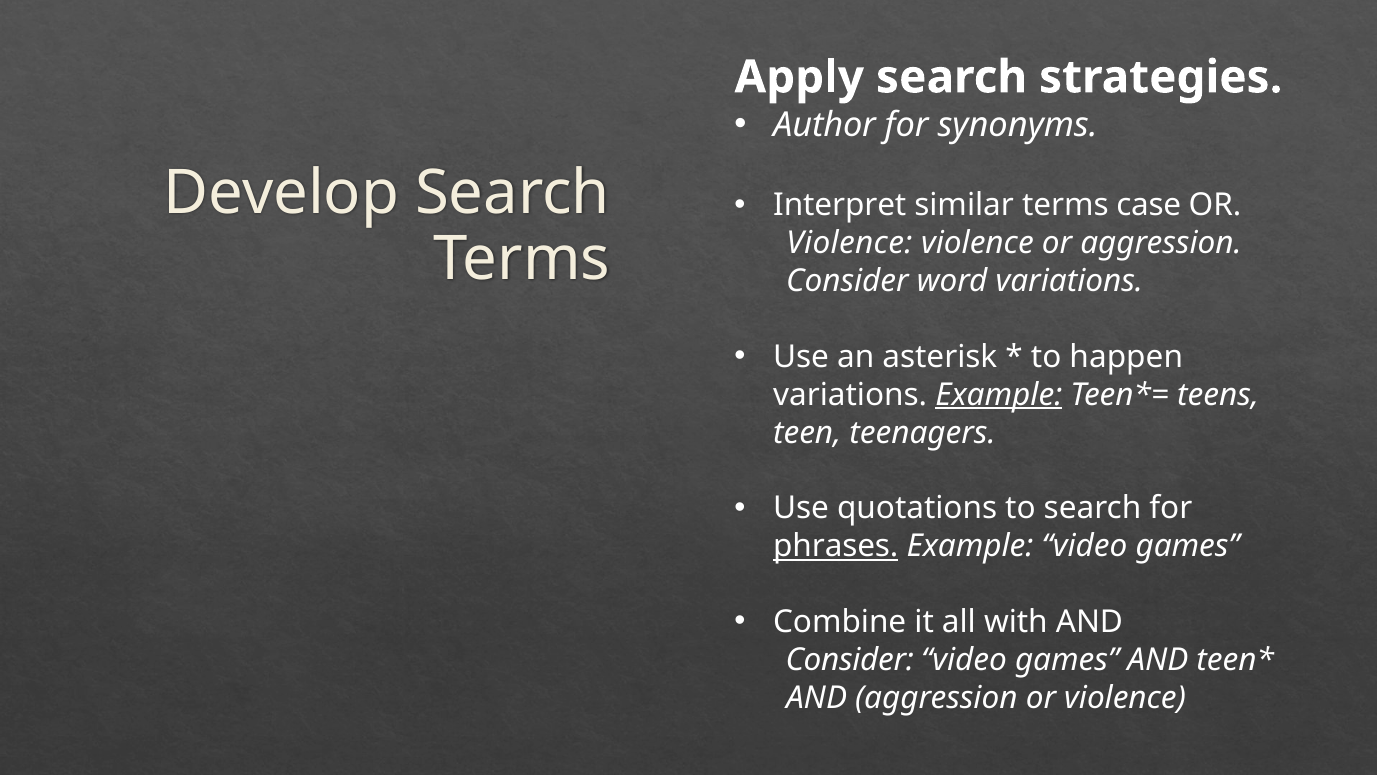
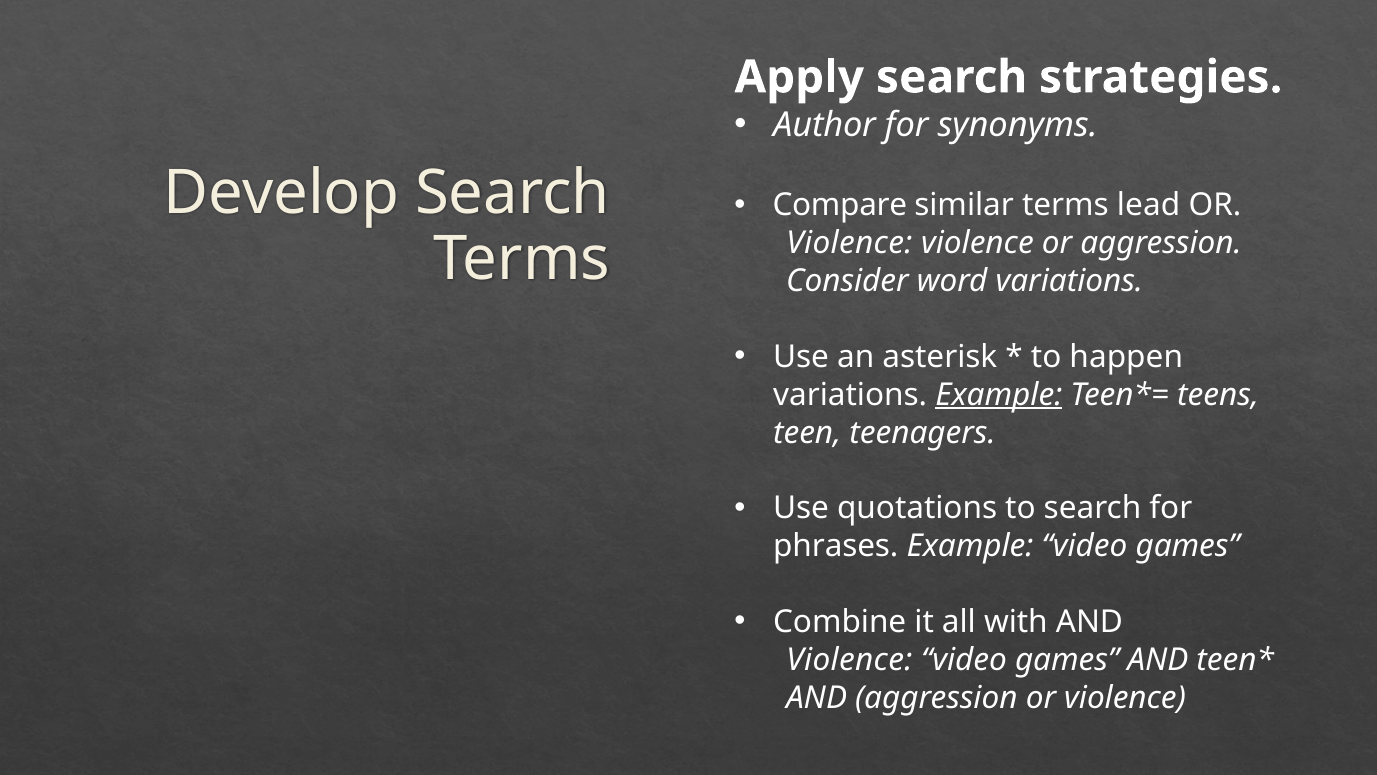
Interpret: Interpret -> Compare (840, 205)
case: case -> lead (1149, 205)
phrases underline: present -> none (836, 546)
Consider: Consider -> Violence (849, 660)
